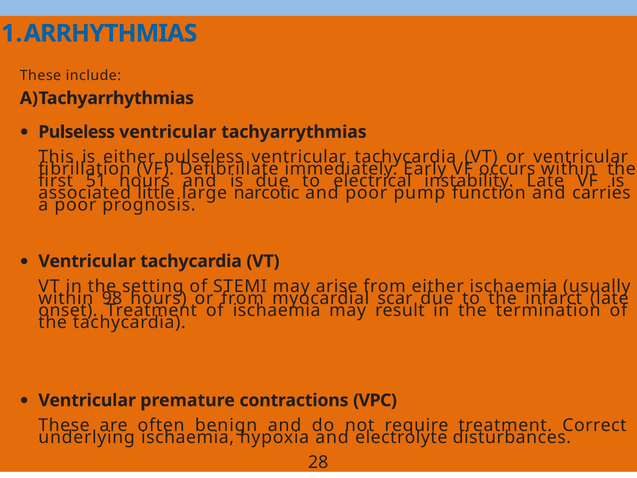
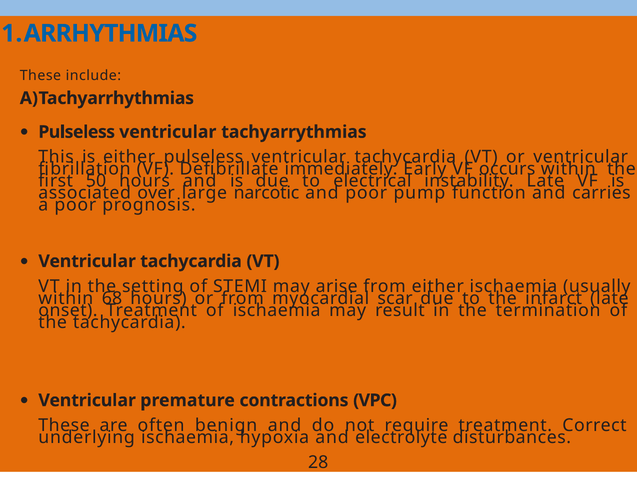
51: 51 -> 50 (96, 181)
little: little -> over (156, 193)
98: 98 -> 68 (112, 298)
